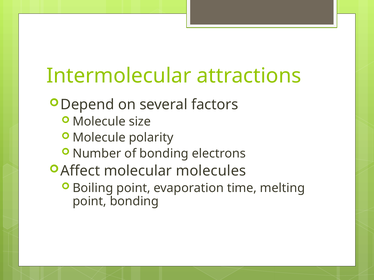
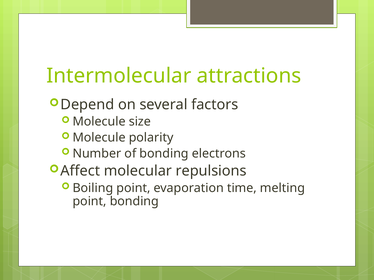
molecules: molecules -> repulsions (211, 171)
